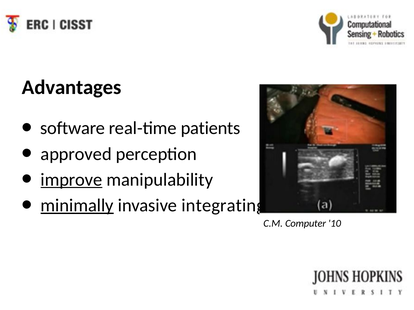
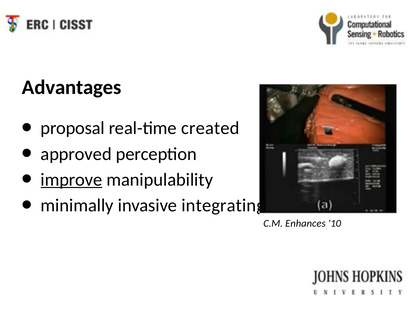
software: software -> proposal (73, 128)
patients: patients -> created (210, 128)
minimally underline: present -> none (77, 206)
Computer: Computer -> Enhances (305, 224)
